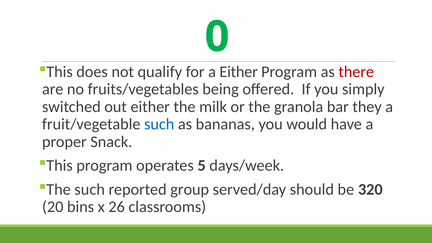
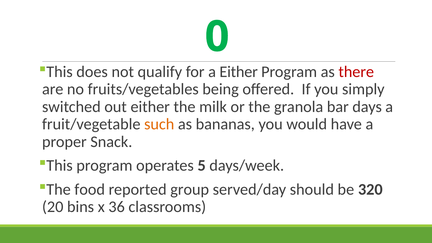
they: they -> days (367, 107)
such colour: blue -> orange (159, 124)
The such: such -> food (90, 189)
26: 26 -> 36 (117, 207)
